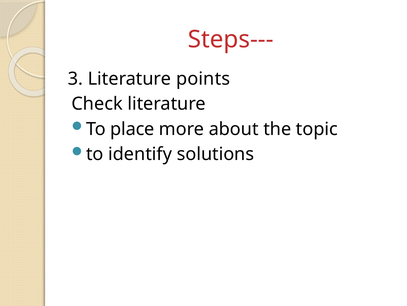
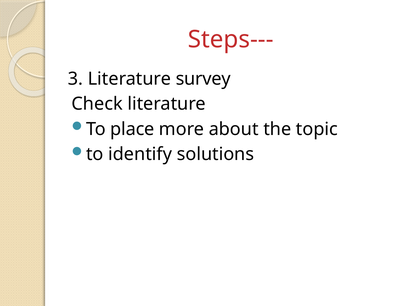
points: points -> survey (203, 79)
